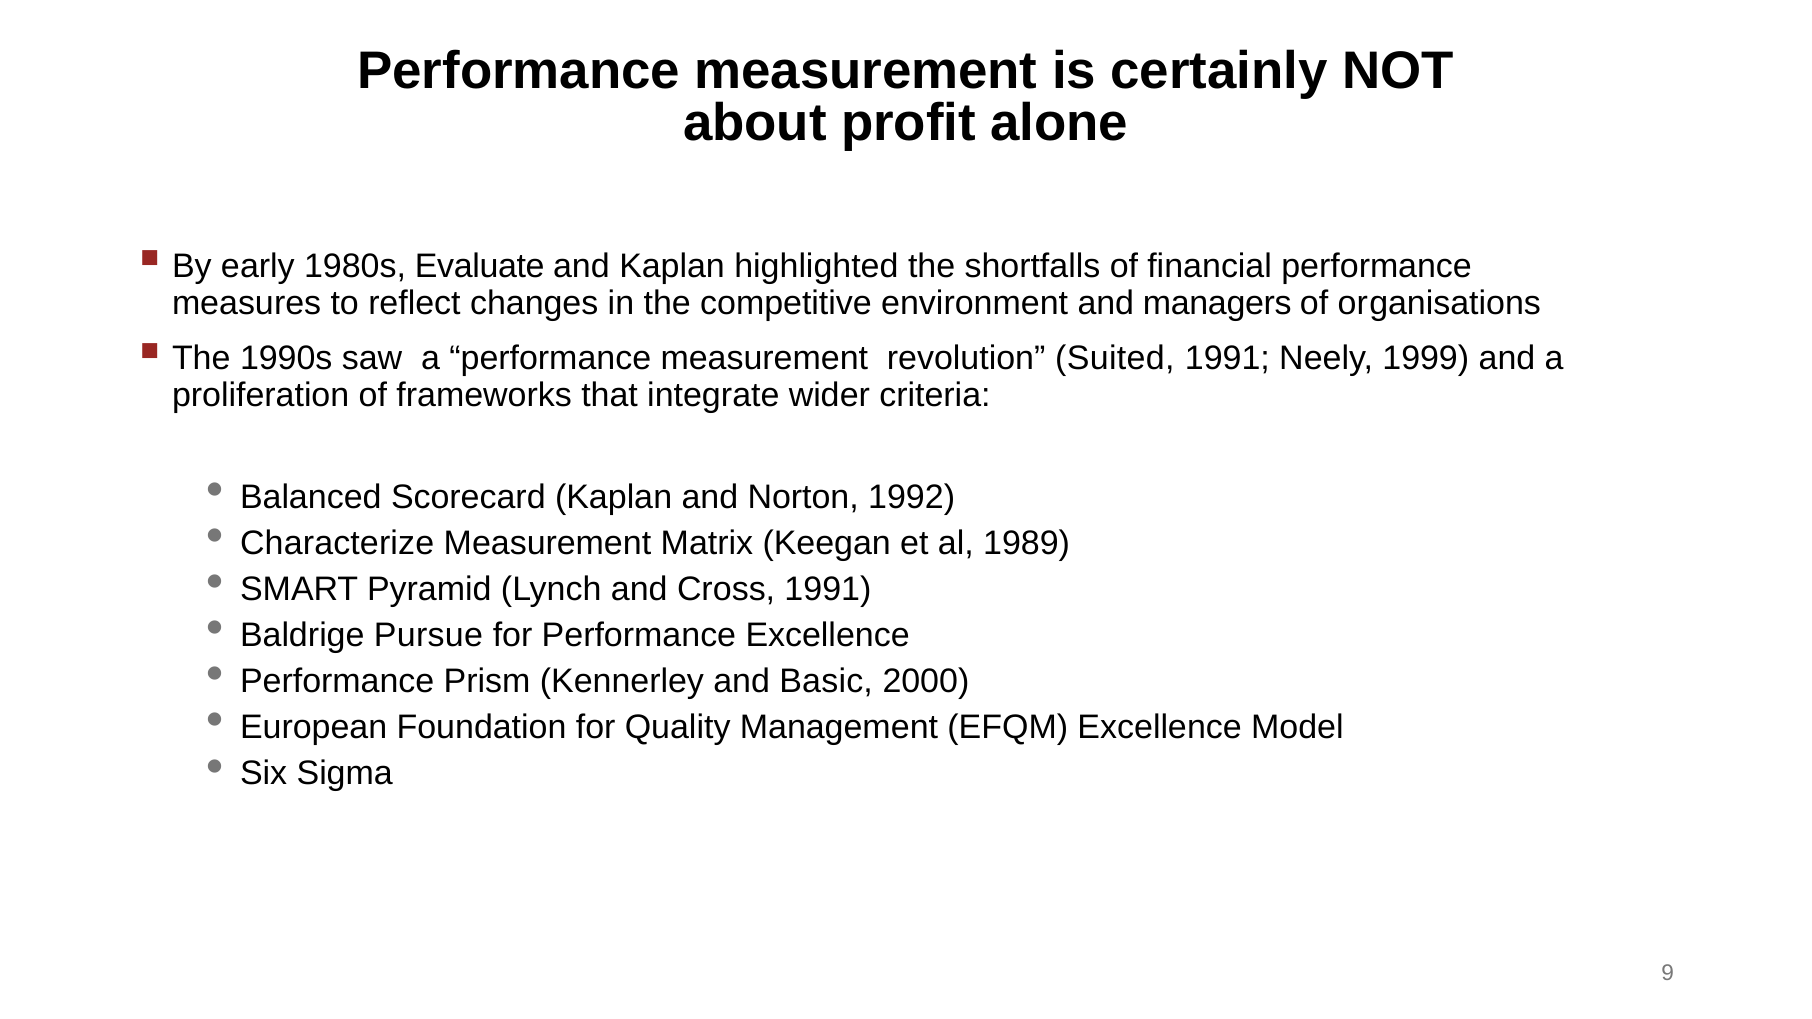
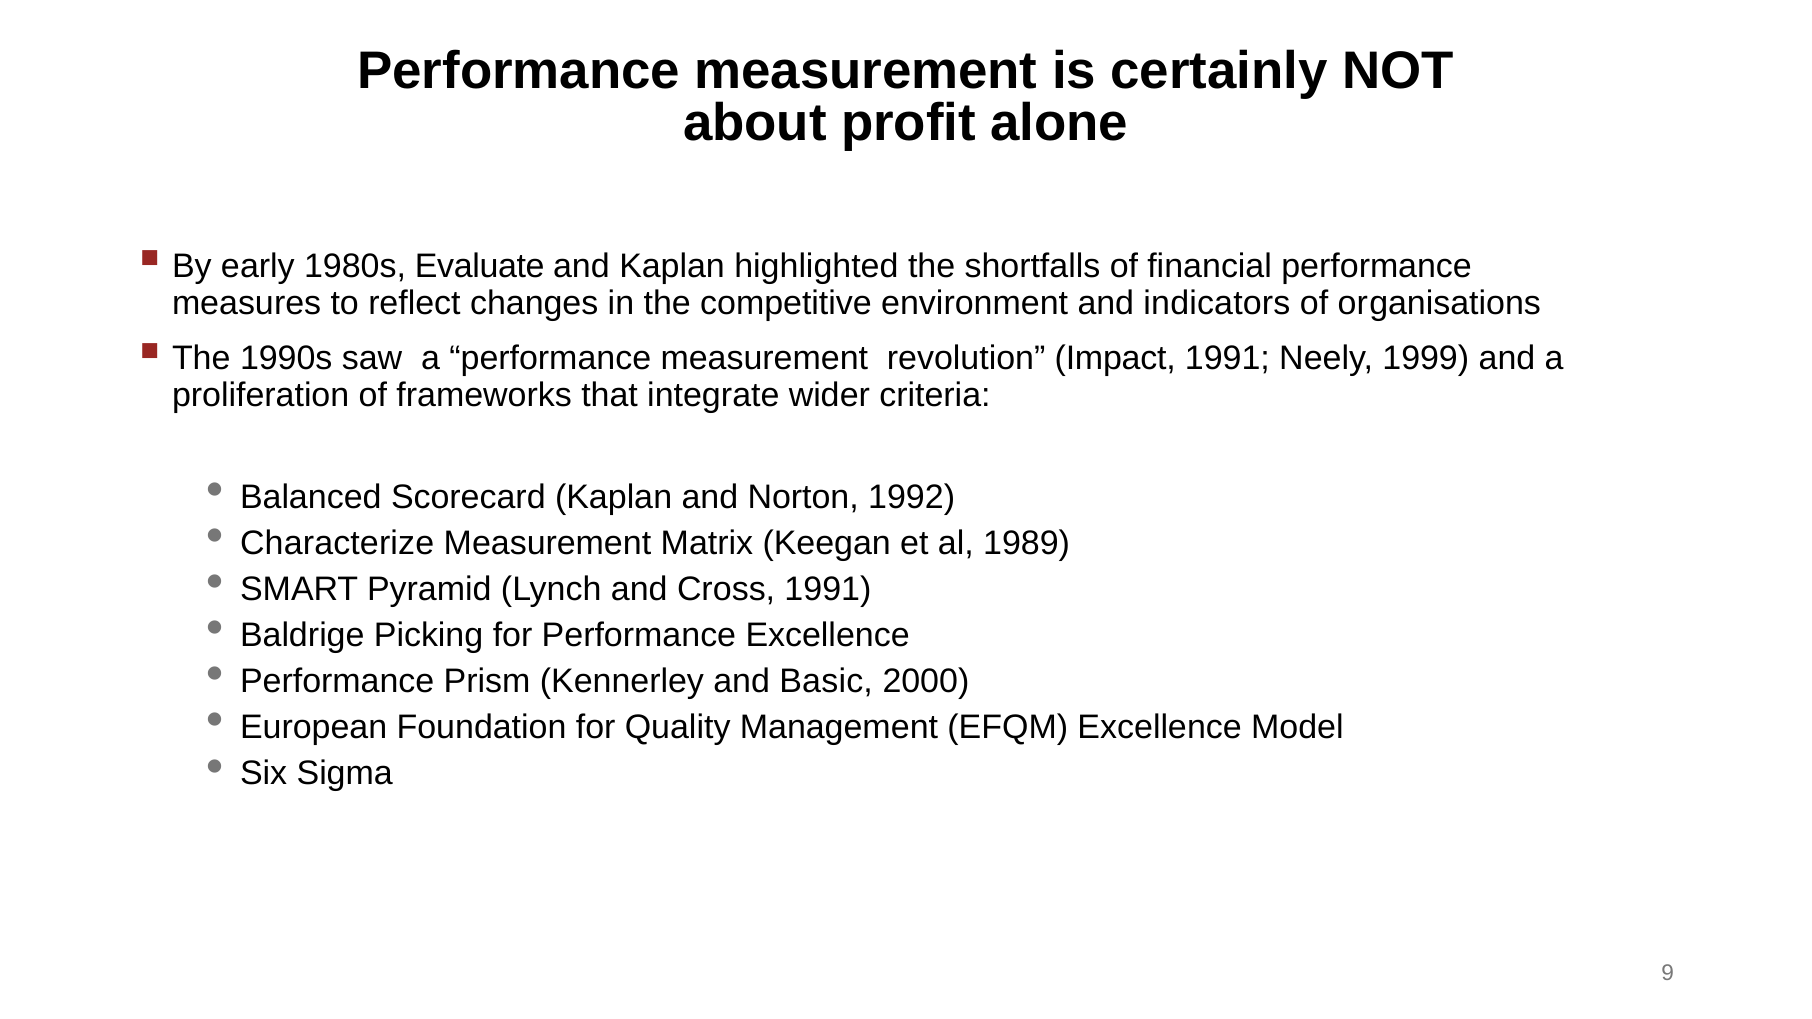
managers: managers -> indicators (1217, 303)
Suited: Suited -> Impact (1115, 359)
Pursue: Pursue -> Picking (429, 636)
